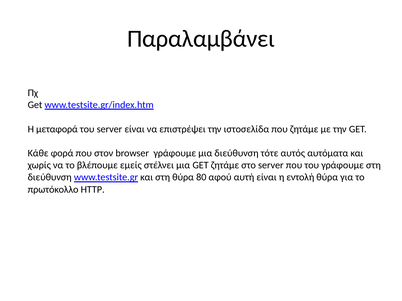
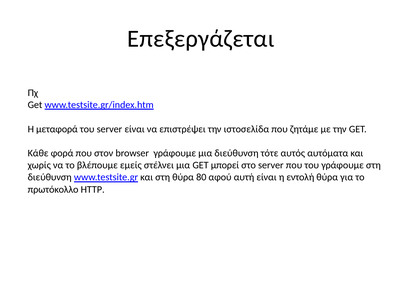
Παραλαμβάνει: Παραλαμβάνει -> Επεξεργάζεται (201, 39)
GET ζητάμε: ζητάμε -> μπορεί (225, 166)
